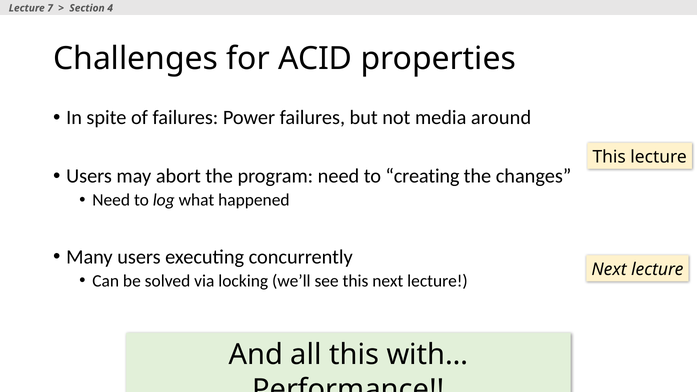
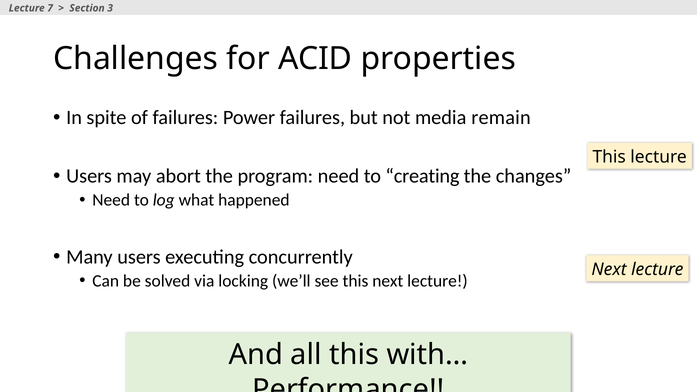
4: 4 -> 3 (110, 8)
around: around -> remain (501, 118)
